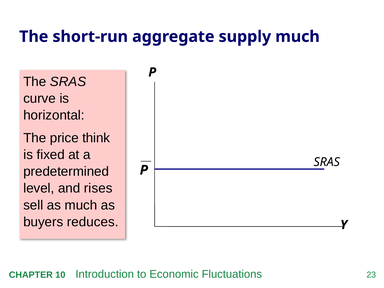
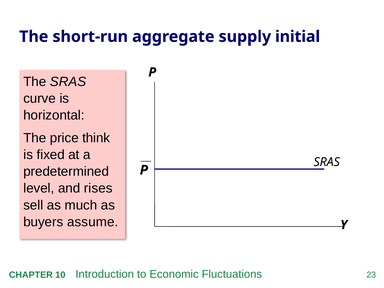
supply much: much -> initial (298, 37)
reduces: reduces -> assume (93, 222)
